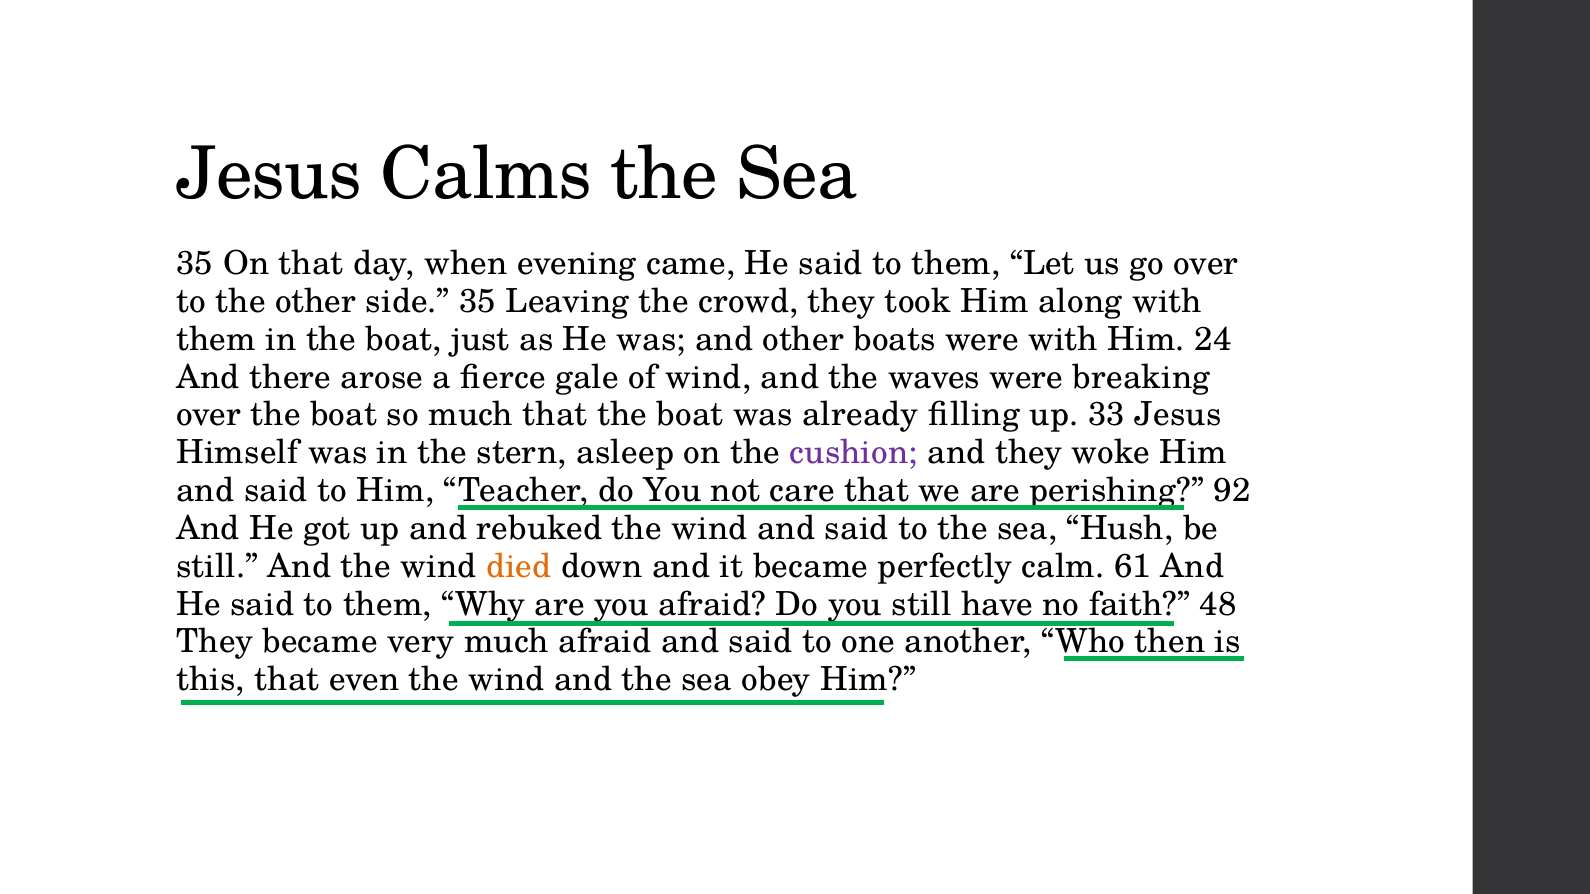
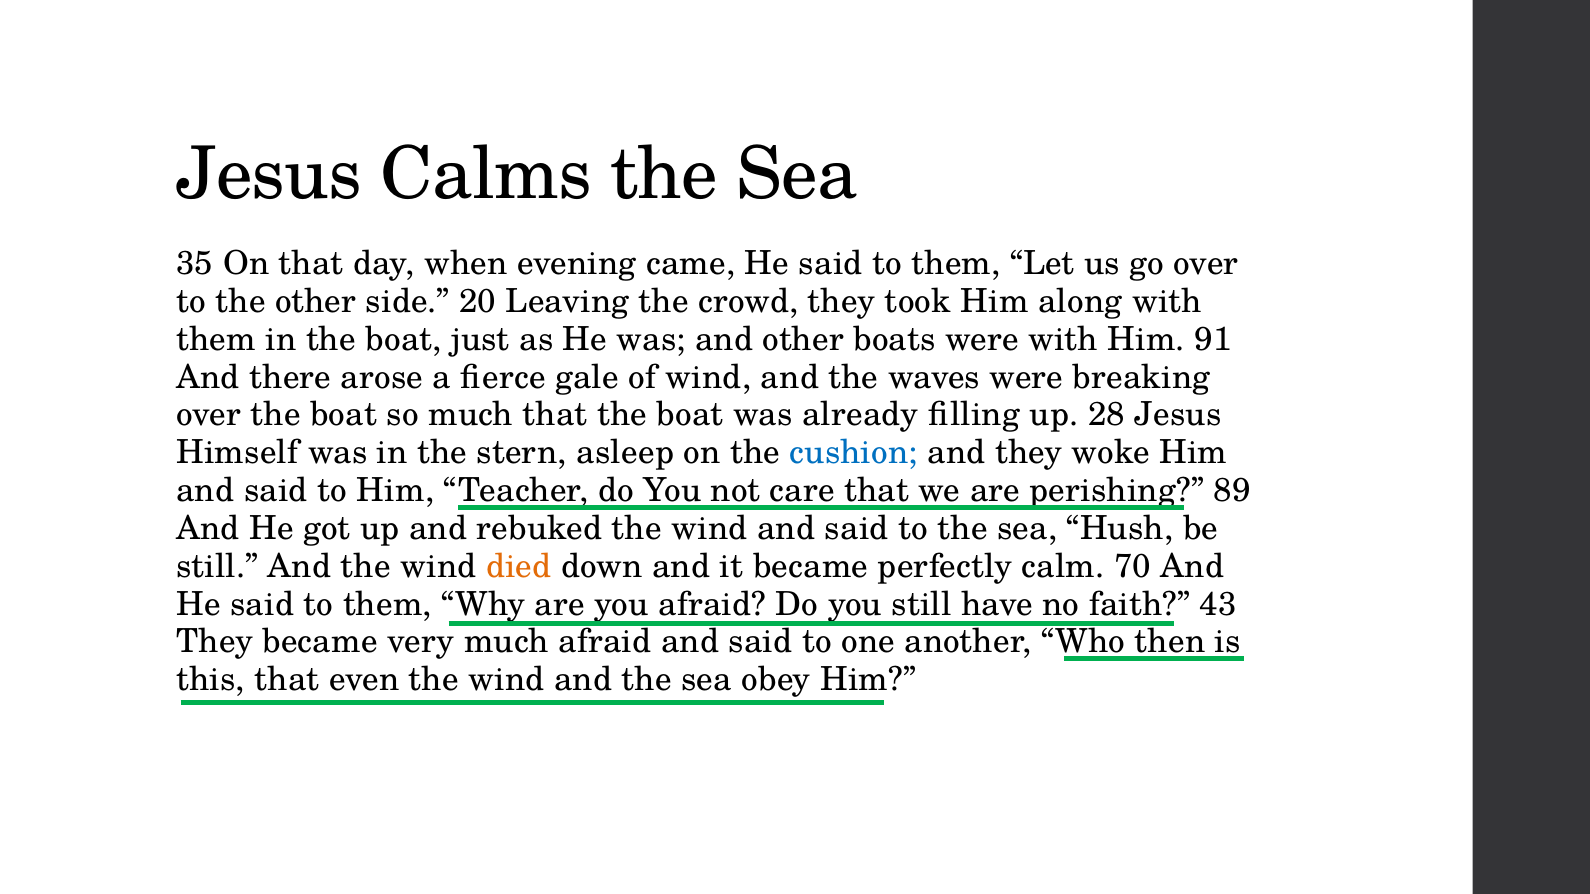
side 35: 35 -> 20 (478, 302)
24: 24 -> 91 (1213, 339)
33: 33 -> 28 (1107, 415)
cushion colour: purple -> blue (854, 453)
92: 92 -> 89 (1232, 491)
61: 61 -> 70 (1133, 566)
48: 48 -> 43 (1218, 604)
